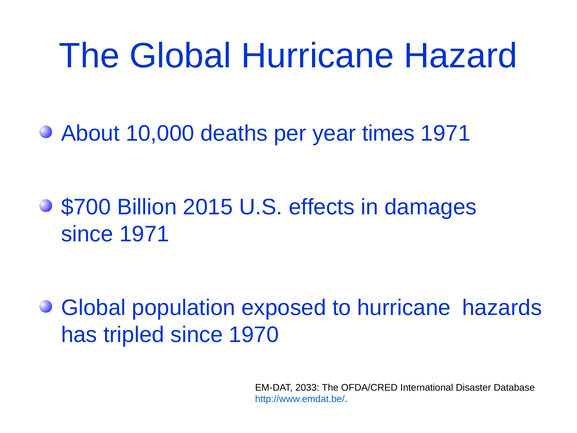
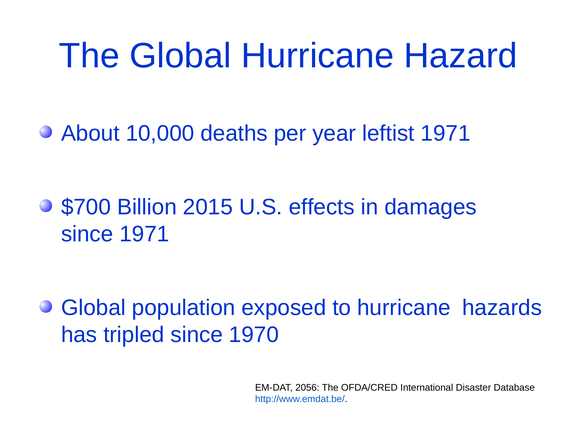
times: times -> leftist (388, 133)
2033: 2033 -> 2056 (307, 387)
